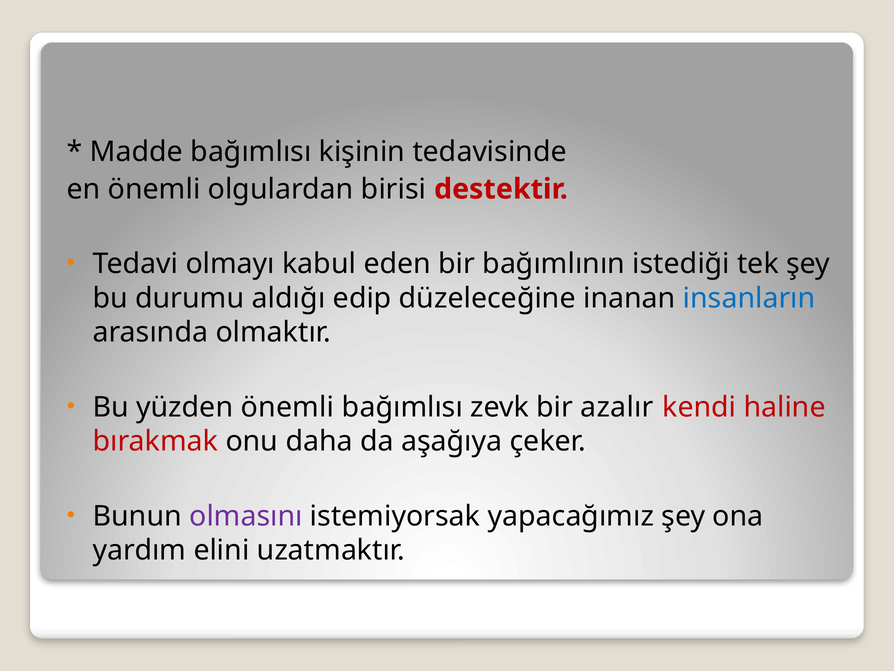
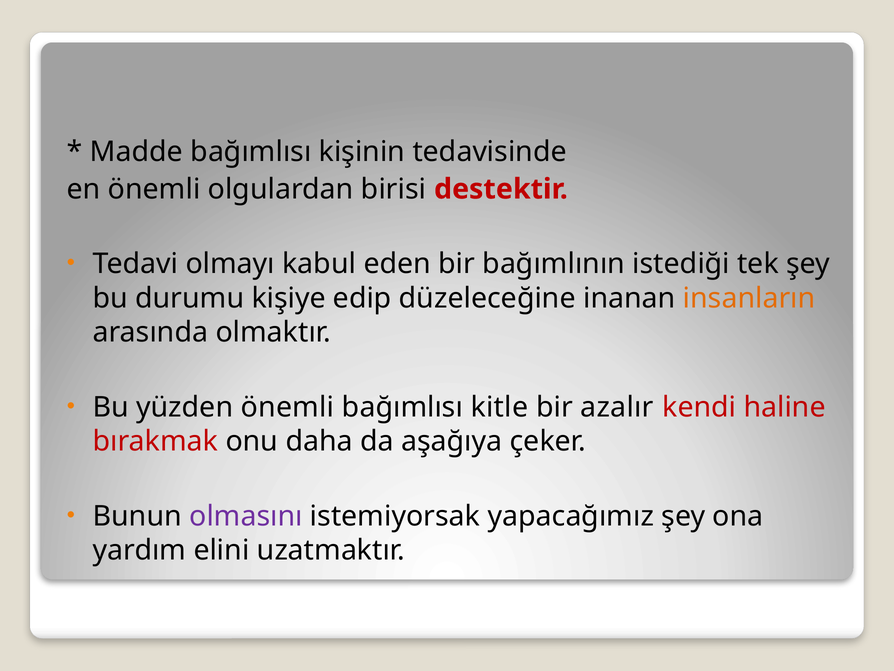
aldığı: aldığı -> kişiye (289, 298)
insanların colour: blue -> orange (749, 298)
zevk: zevk -> kitle (499, 407)
